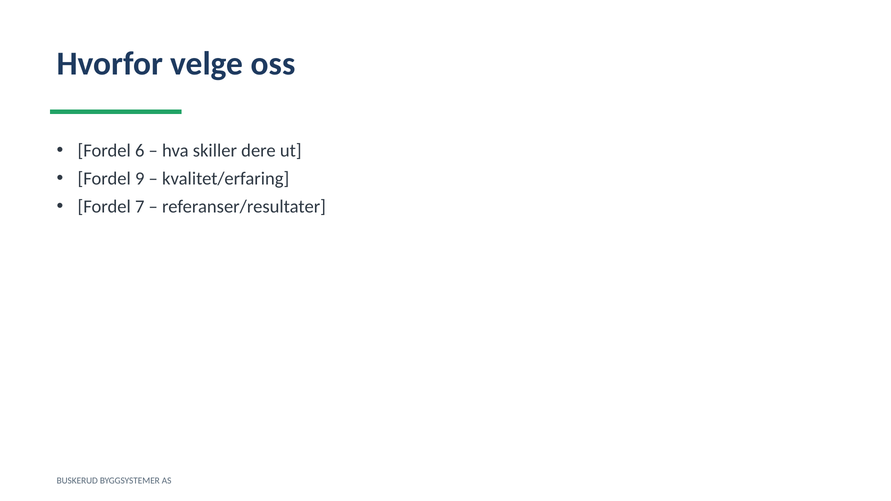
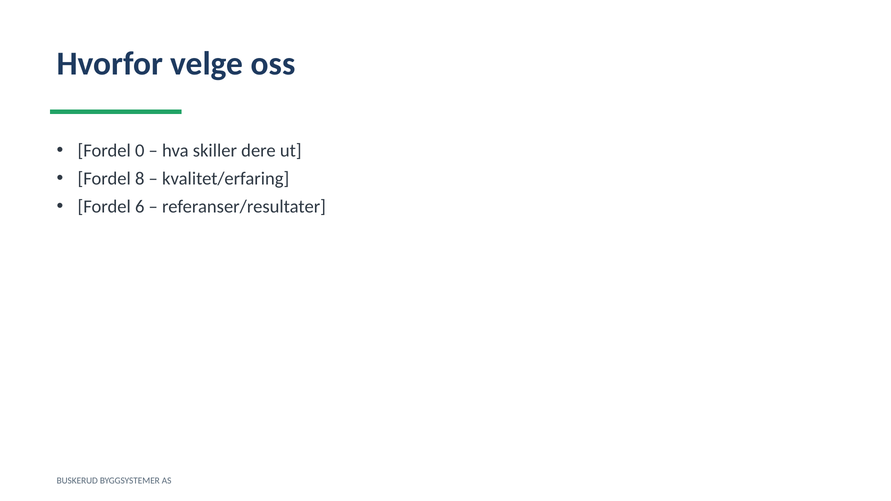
6: 6 -> 0 (140, 151)
9: 9 -> 8 (140, 179)
7: 7 -> 6 (140, 207)
